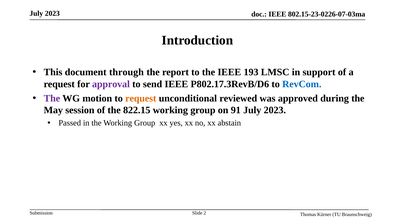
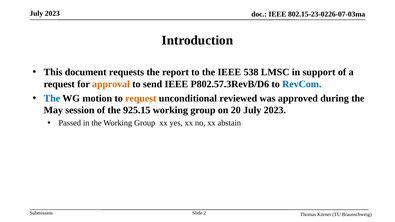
through: through -> requests (126, 72)
193: 193 -> 538 (251, 72)
approval colour: purple -> orange (111, 84)
P802.17.3RevB/D6: P802.17.3RevB/D6 -> P802.57.3RevB/D6 (230, 84)
The colour: purple -> blue (52, 98)
822.15: 822.15 -> 925.15 (137, 110)
91: 91 -> 20 (236, 110)
